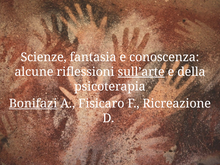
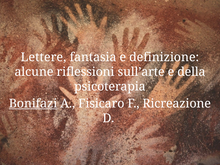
Scienze: Scienze -> Lettere (44, 57)
conoscenza: conoscenza -> definizione (164, 57)
sull’arte underline: present -> none (141, 72)
